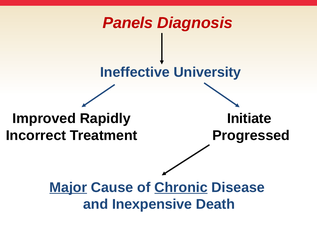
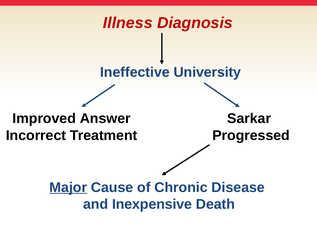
Panels: Panels -> Illness (128, 23)
Rapidly: Rapidly -> Answer (105, 119)
Initiate: Initiate -> Sarkar (249, 119)
Chronic underline: present -> none (181, 188)
